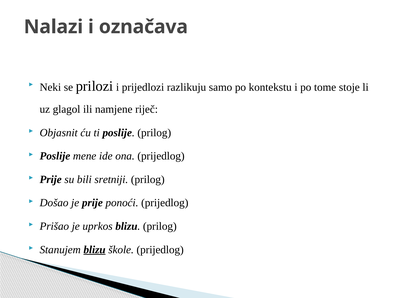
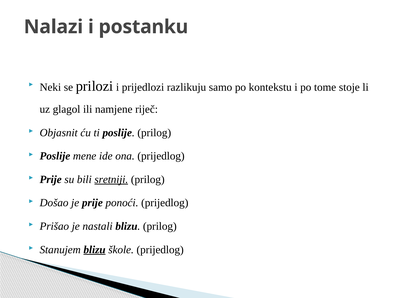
označava: označava -> postanku (143, 27)
sretniji underline: none -> present (111, 179)
uprkos: uprkos -> nastali (98, 226)
